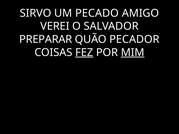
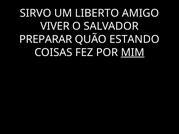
PECADO: PECADO -> LIBERTO (97, 13)
VEREI: VEREI -> VIVER (55, 26)
PECADOR: PECADOR -> ESTANDO (134, 39)
FEZ underline: present -> none (84, 53)
